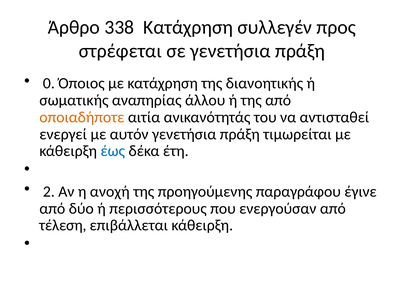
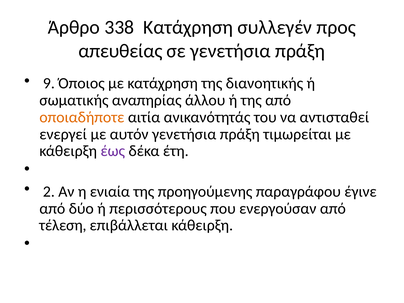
στρέφεται: στρέφεται -> απευθείας (120, 51)
0: 0 -> 9 (49, 83)
έως colour: blue -> purple (113, 151)
ανοχή: ανοχή -> ενιαία (110, 192)
